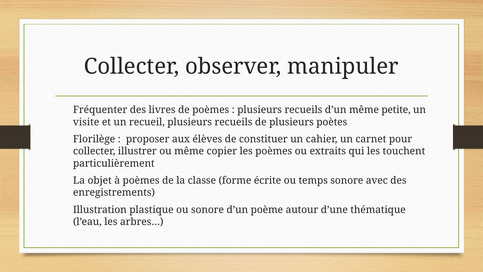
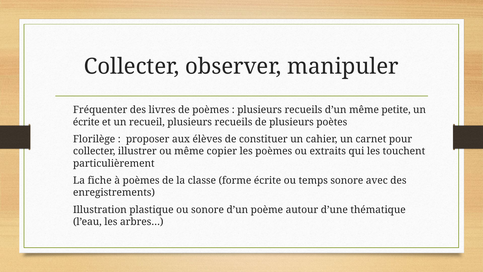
visite: visite -> écrite (86, 122)
objet: objet -> fiche (100, 180)
